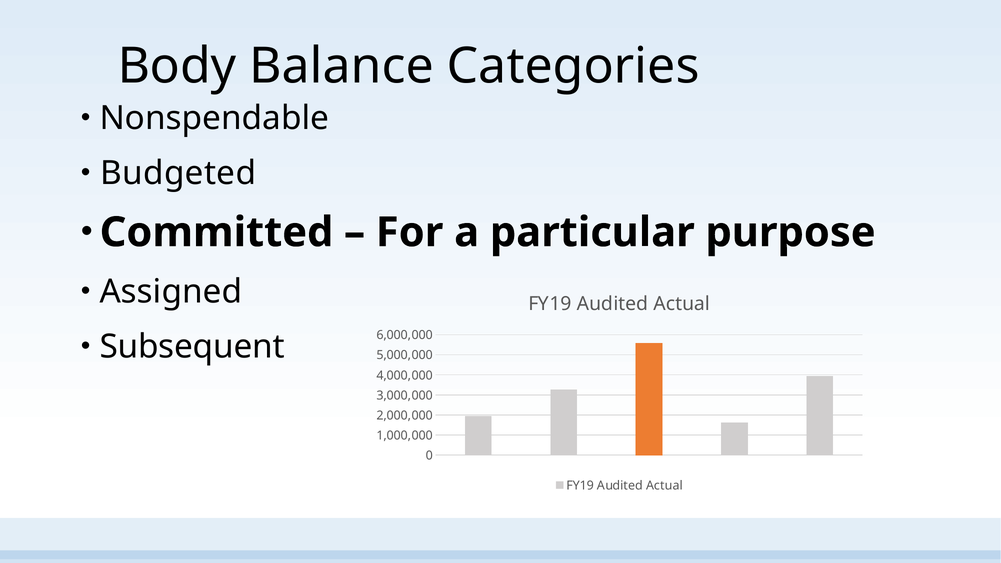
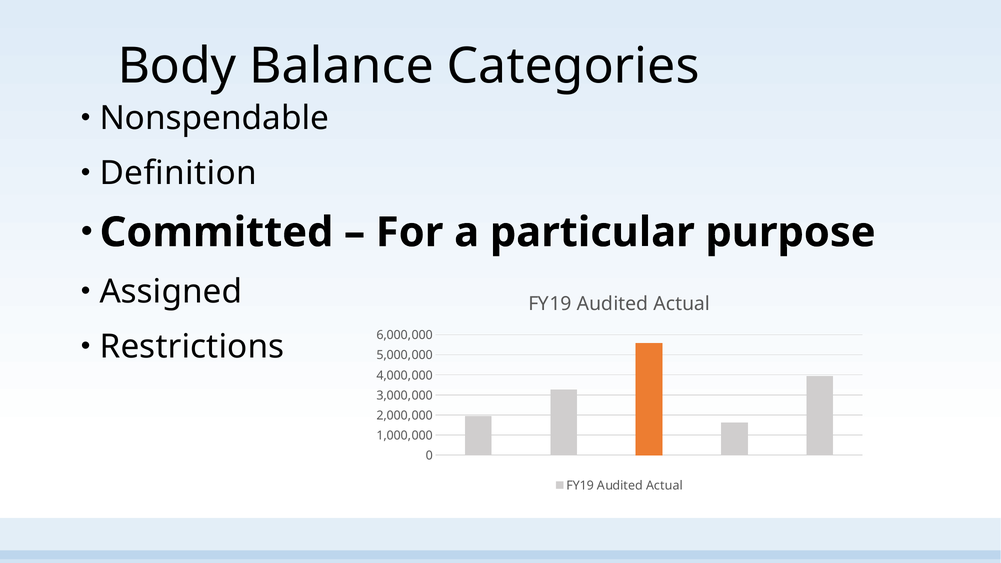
Budgeted: Budgeted -> Definition (178, 173)
Subsequent: Subsequent -> Restrictions (192, 347)
